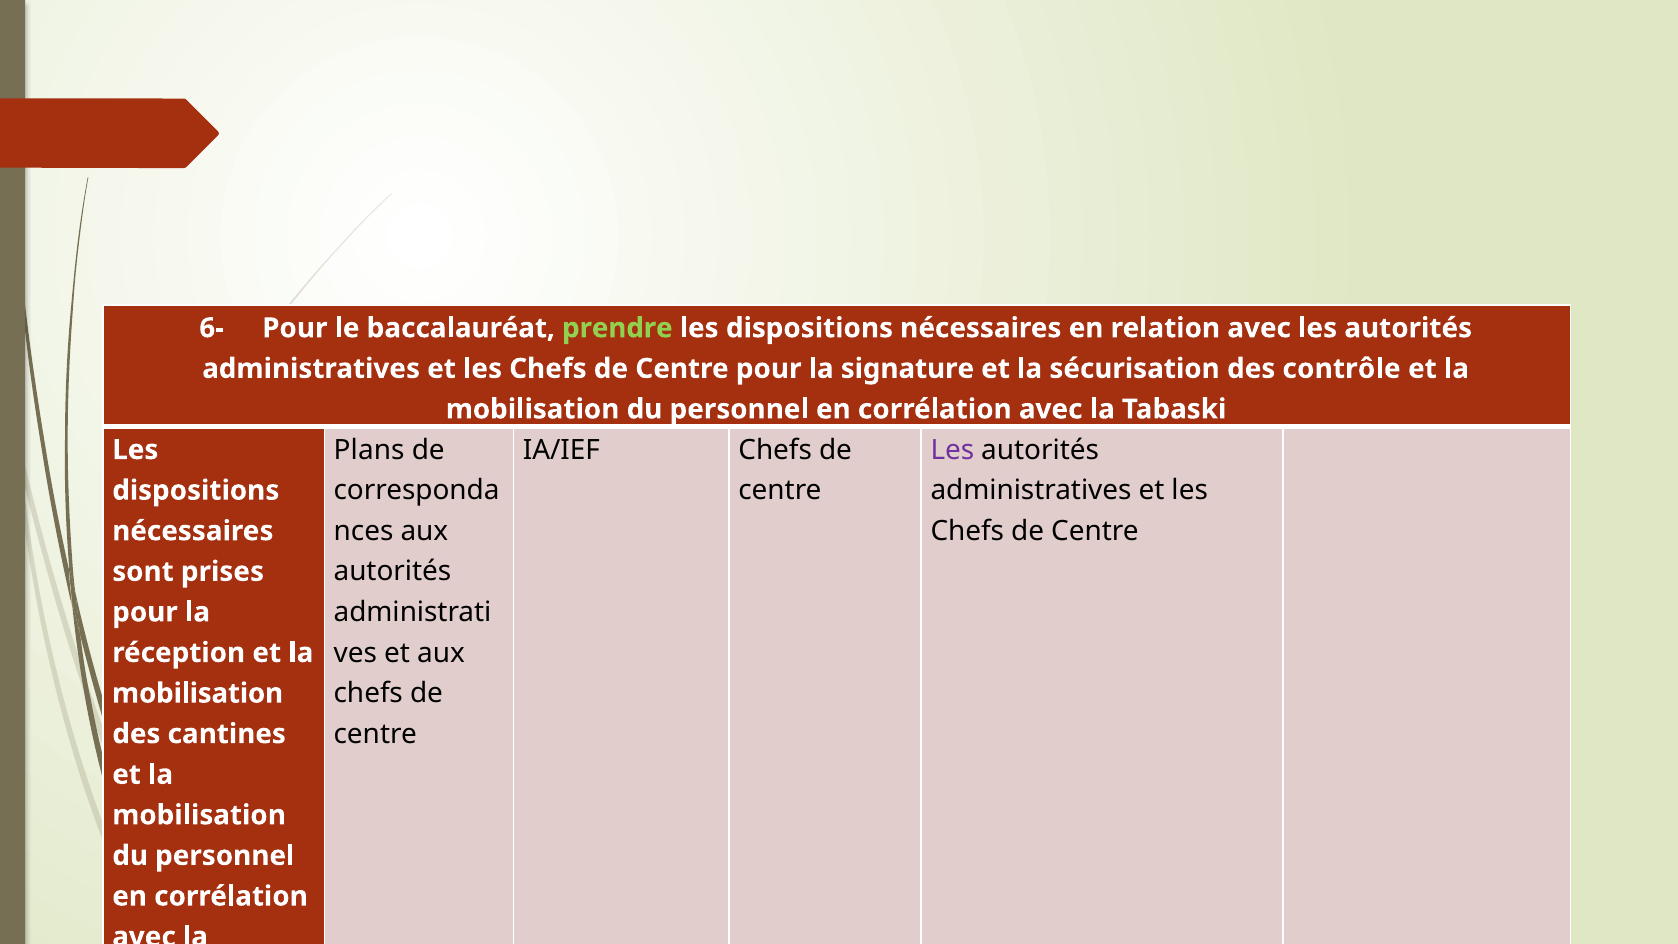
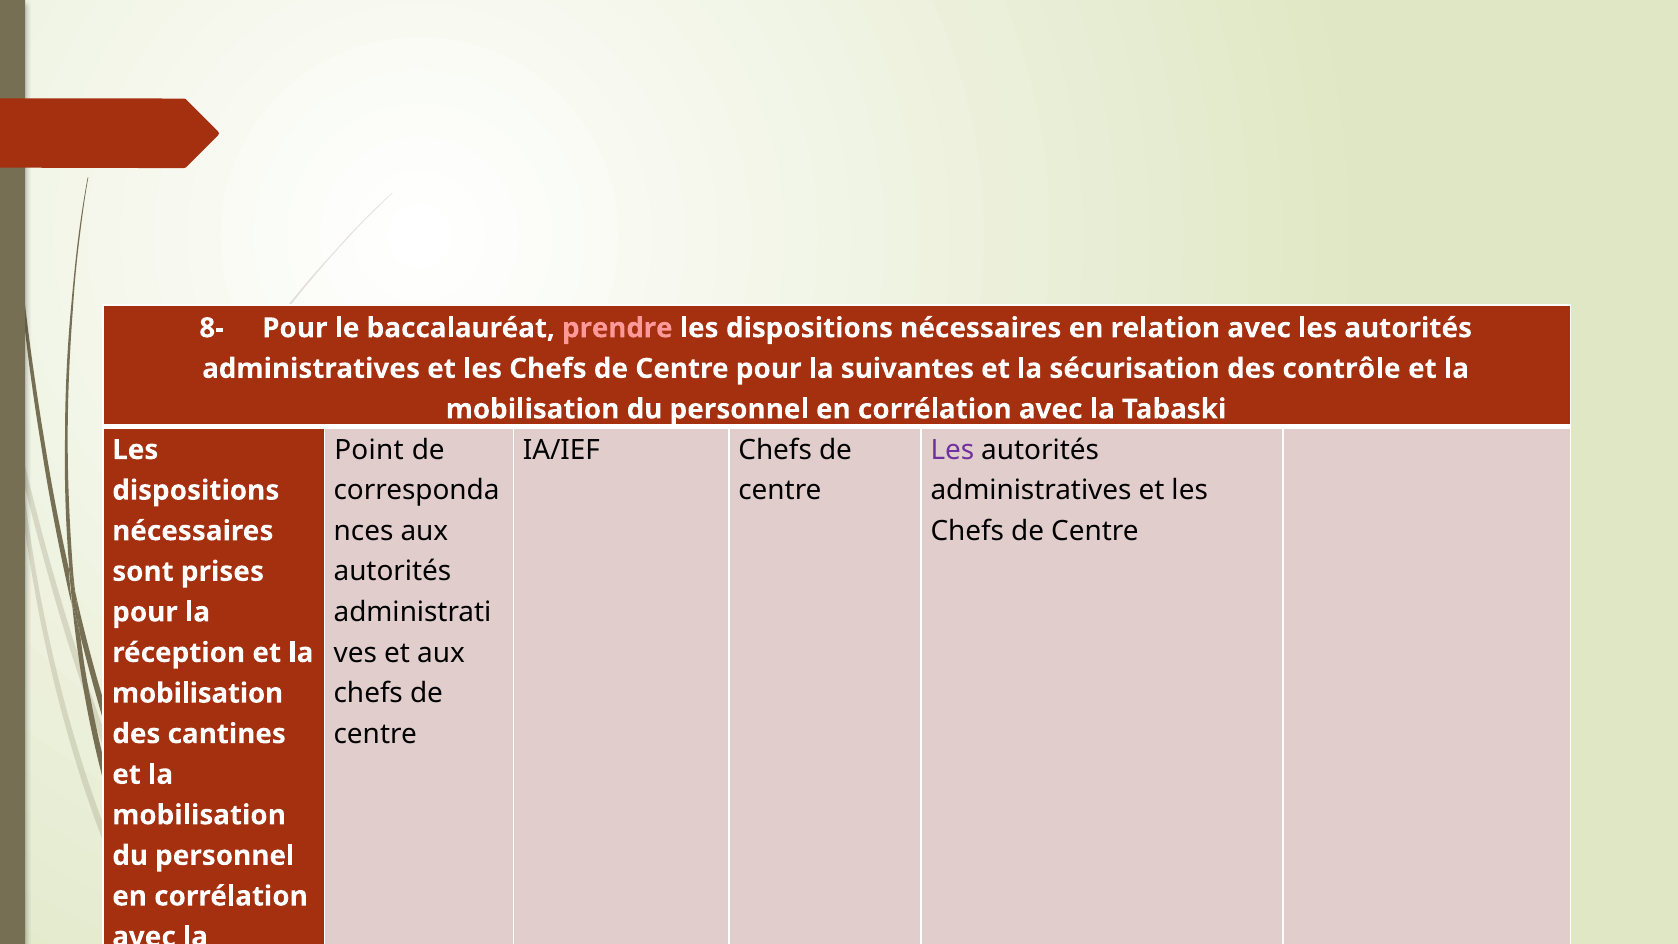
6-: 6- -> 8- (212, 328)
prendre colour: light green -> pink (617, 328)
signature: signature -> suivantes (907, 369)
Plans: Plans -> Point (369, 450)
